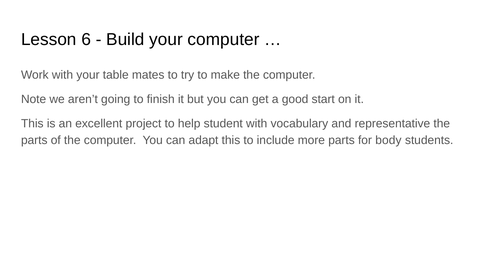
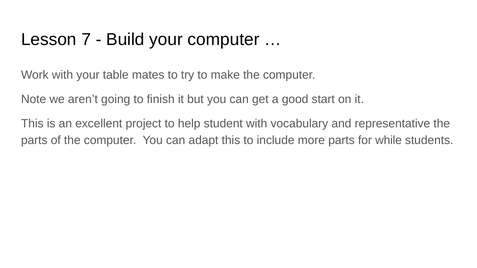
6: 6 -> 7 (86, 40)
body: body -> while (389, 140)
